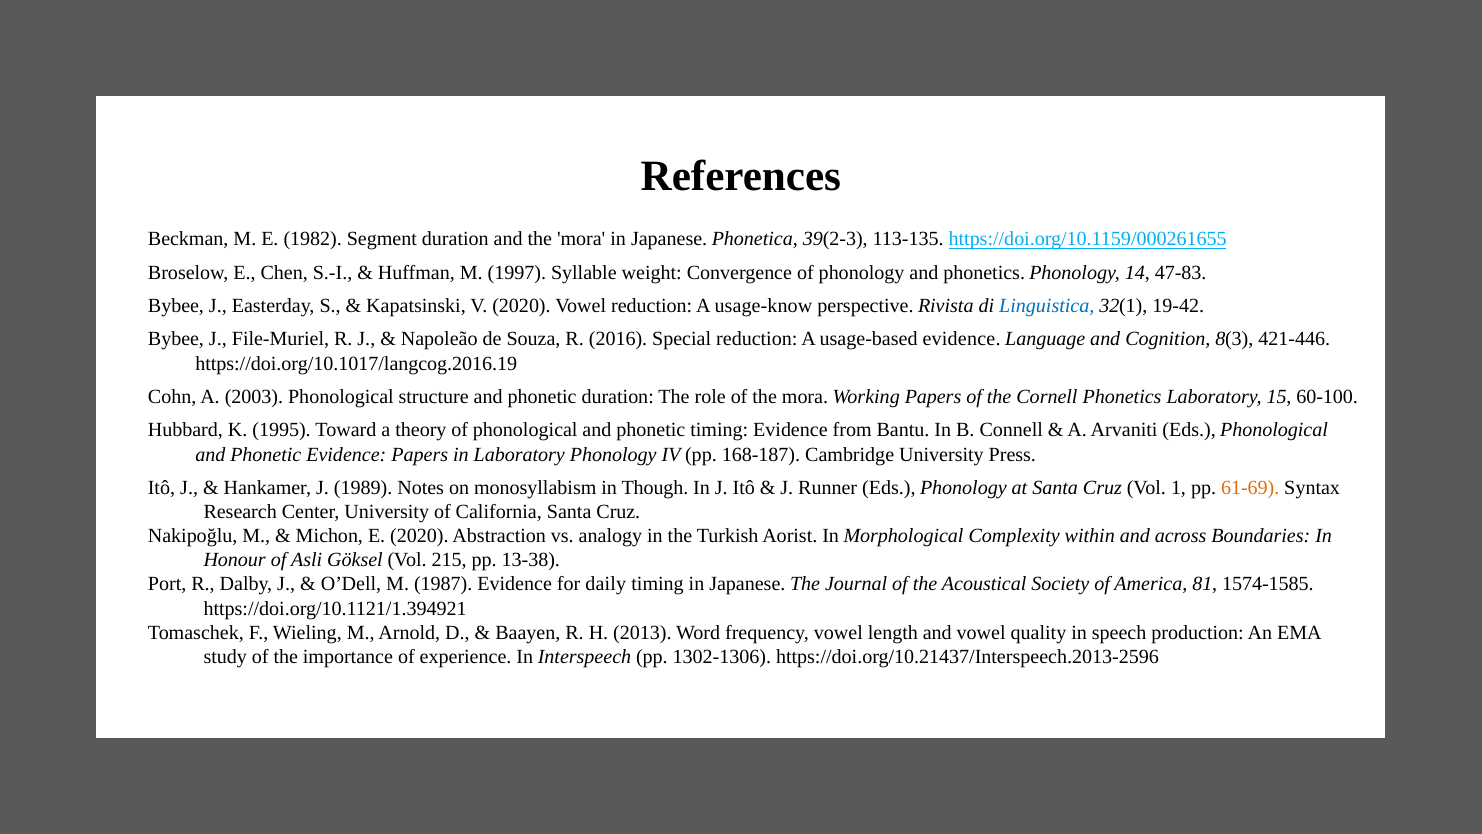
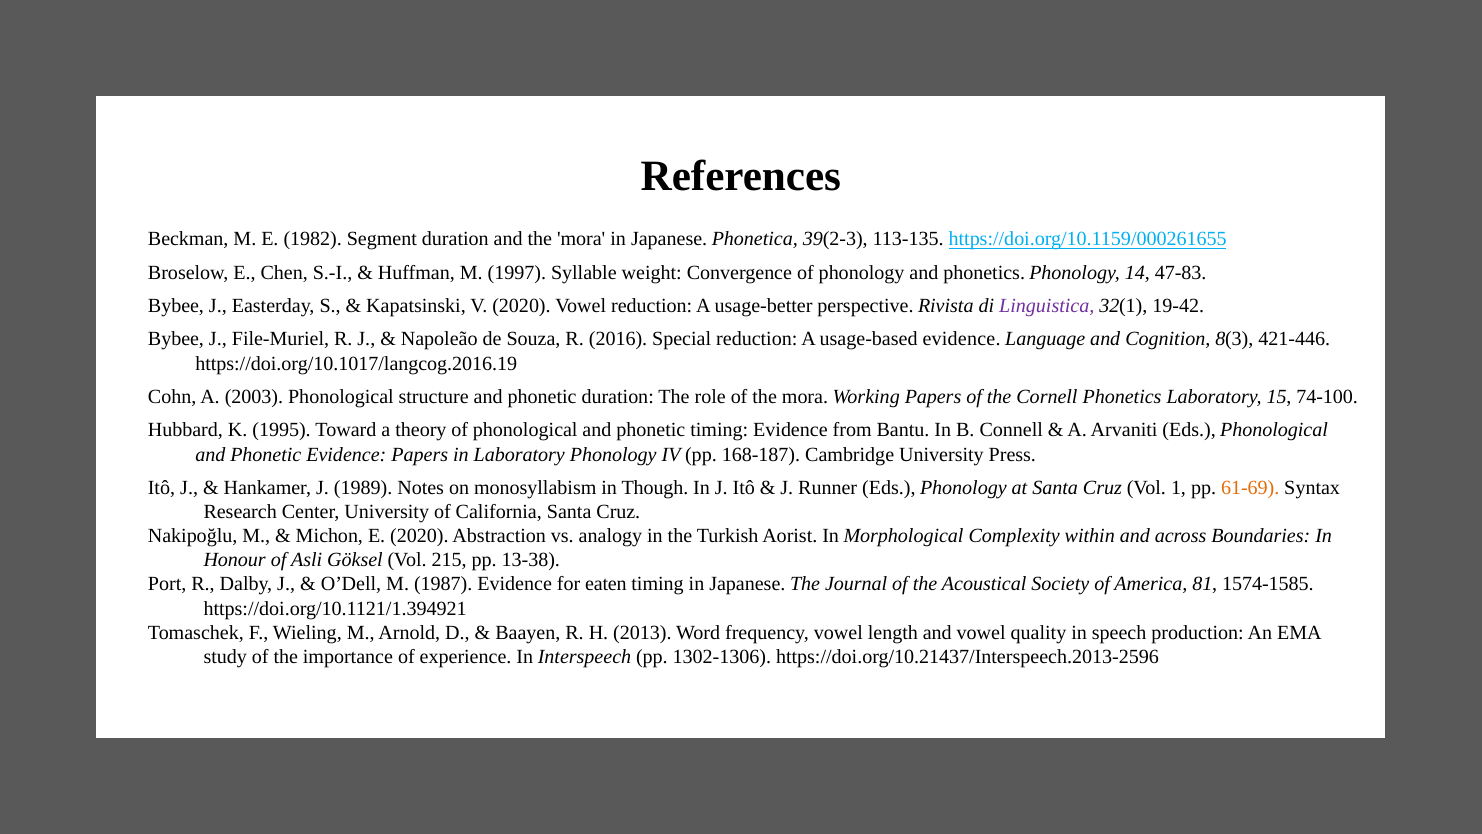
usage-know: usage-know -> usage-better (764, 306)
Linguistica colour: blue -> purple (1047, 306)
60-100: 60-100 -> 74-100 (1327, 397)
daily: daily -> eaten (606, 584)
